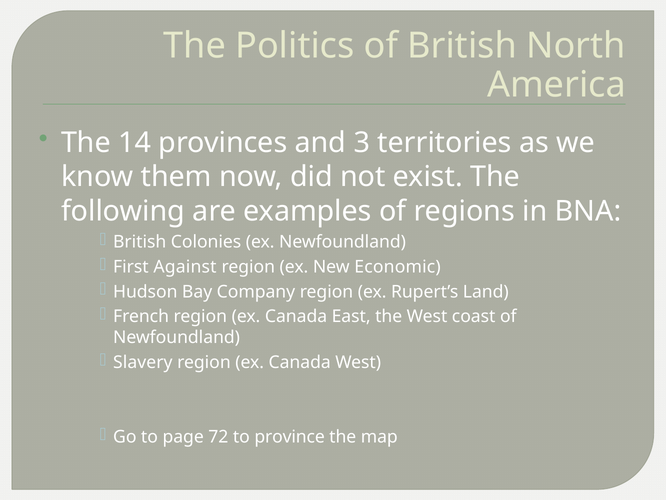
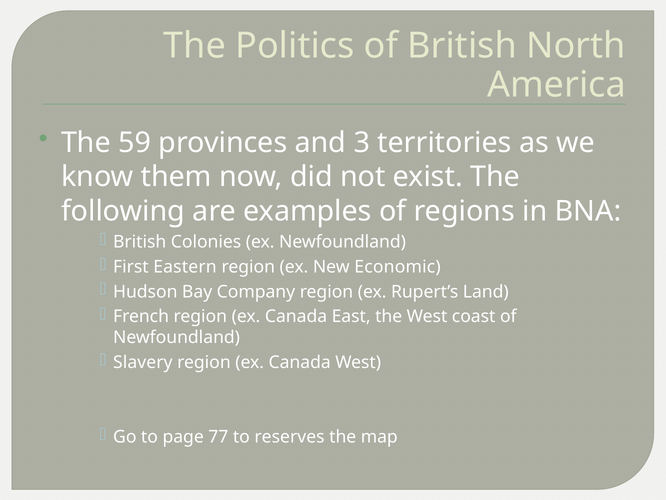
14: 14 -> 59 (135, 142)
Against: Against -> Eastern (185, 267)
72: 72 -> 77 (218, 436)
province: province -> reserves (290, 436)
